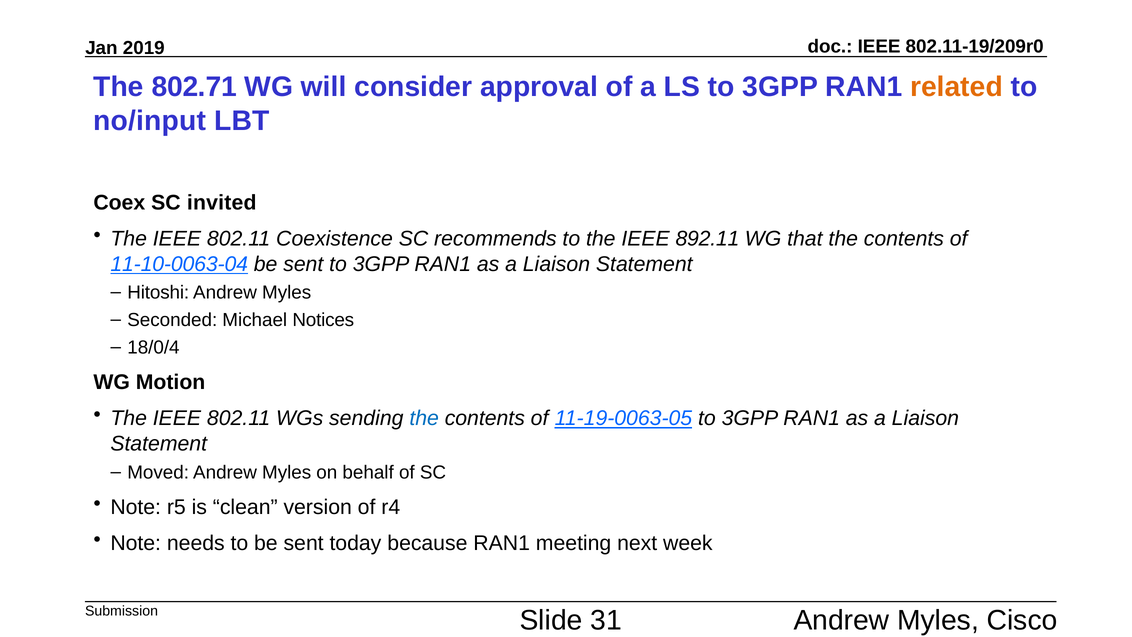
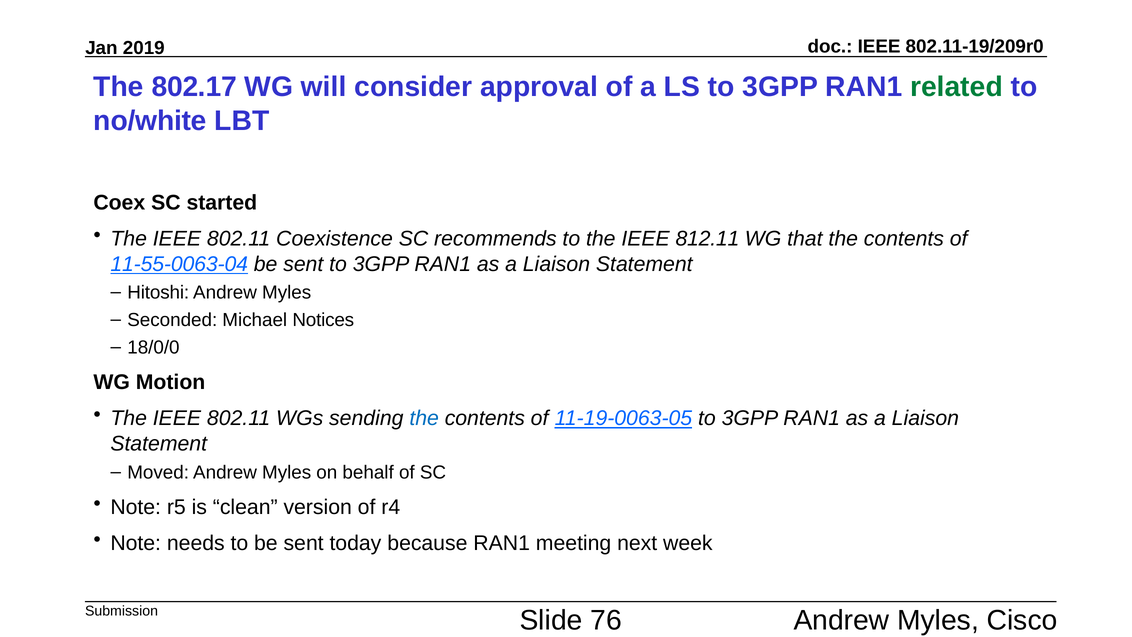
802.71: 802.71 -> 802.17 (194, 87)
related colour: orange -> green (956, 87)
no/input: no/input -> no/white (150, 121)
invited: invited -> started (222, 202)
892.11: 892.11 -> 812.11 (707, 239)
11-10-0063-04: 11-10-0063-04 -> 11-55-0063-04 (179, 264)
18/0/4: 18/0/4 -> 18/0/0 (153, 347)
31: 31 -> 76 (606, 620)
